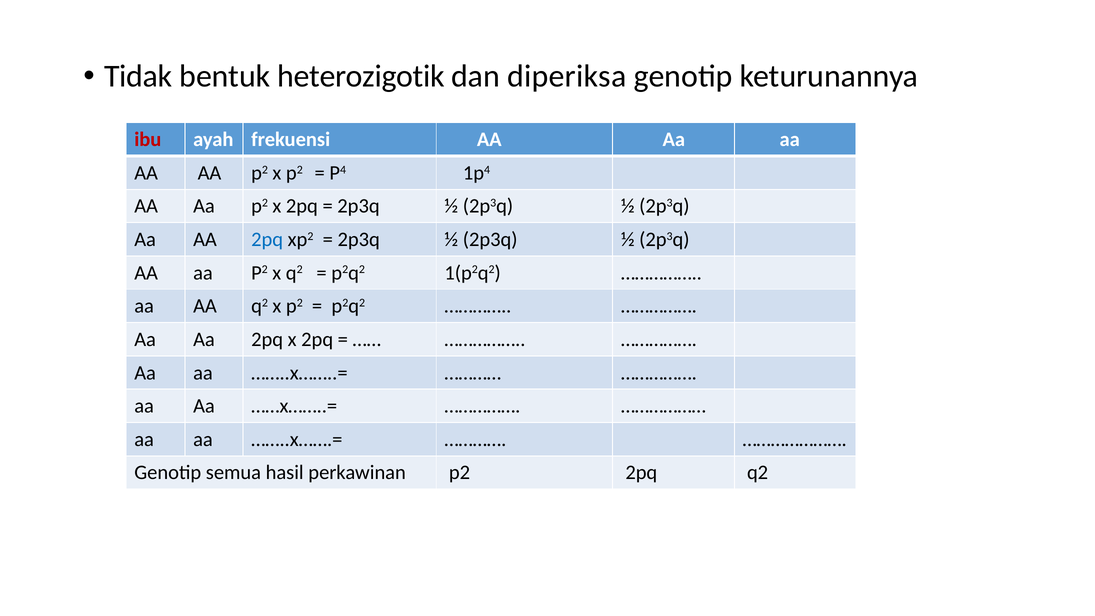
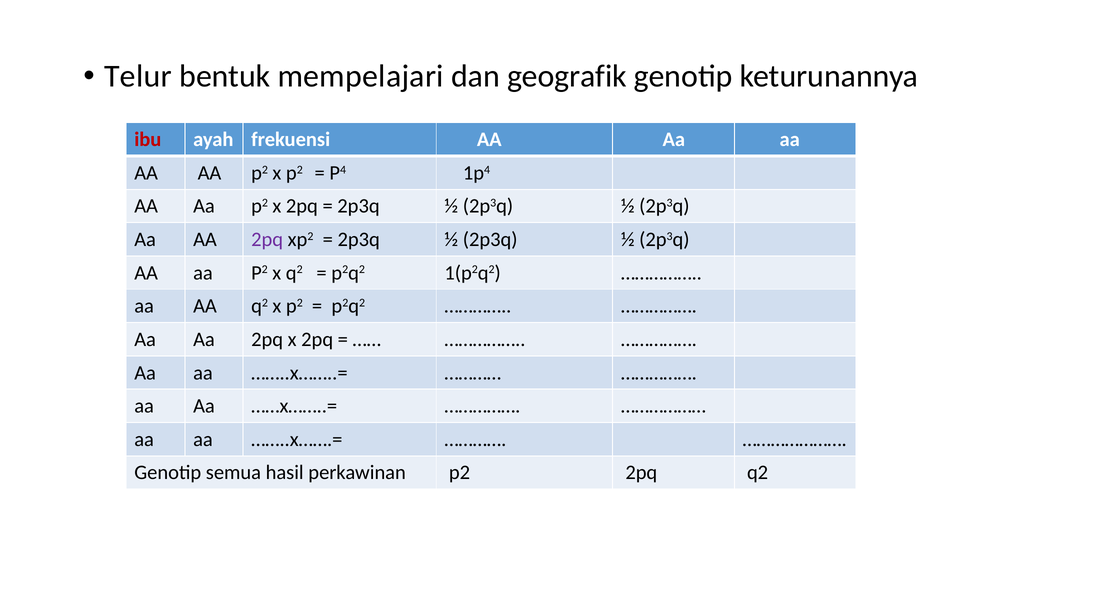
Tidak: Tidak -> Telur (138, 76)
heterozigotik: heterozigotik -> mempelajari (361, 76)
diperiksa: diperiksa -> geografik (567, 76)
2pq colour: blue -> purple (267, 240)
